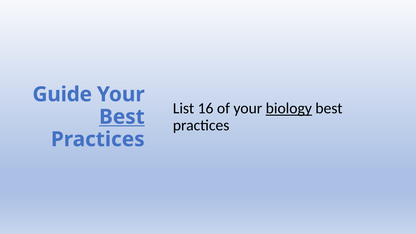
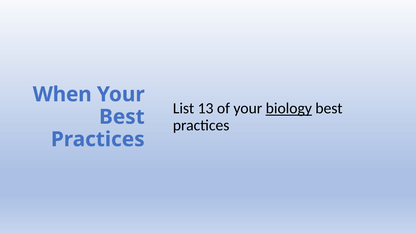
Guide: Guide -> When (62, 94)
16: 16 -> 13 (206, 108)
Best underline: present -> none (122, 117)
